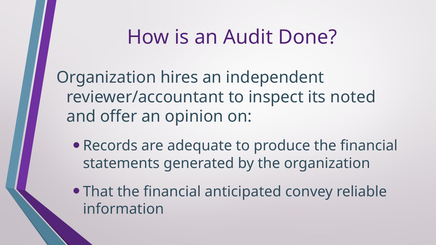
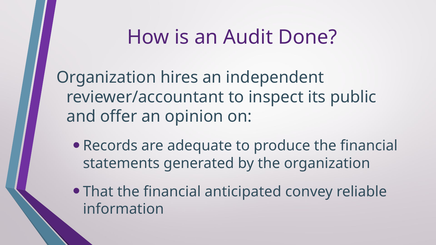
noted: noted -> public (353, 97)
